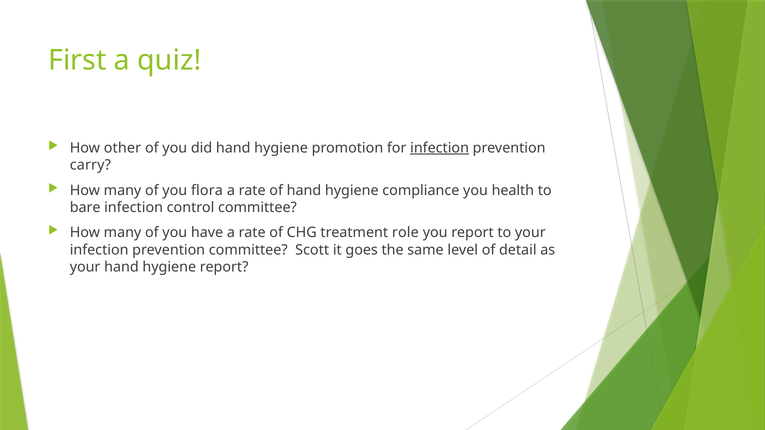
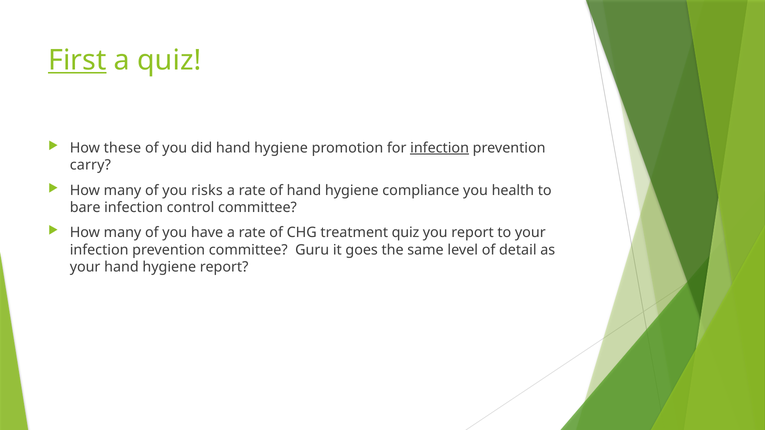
First underline: none -> present (77, 60)
other: other -> these (122, 148)
flora: flora -> risks (207, 190)
treatment role: role -> quiz (406, 233)
Scott: Scott -> Guru (312, 250)
